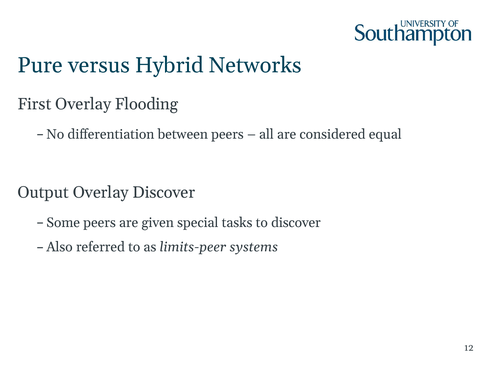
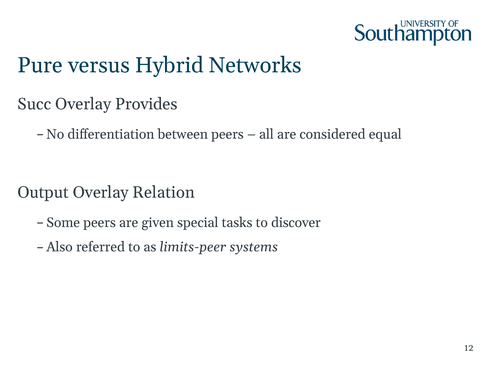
First: First -> Succ (34, 104)
Flooding: Flooding -> Provides (146, 104)
Overlay Discover: Discover -> Relation (164, 193)
